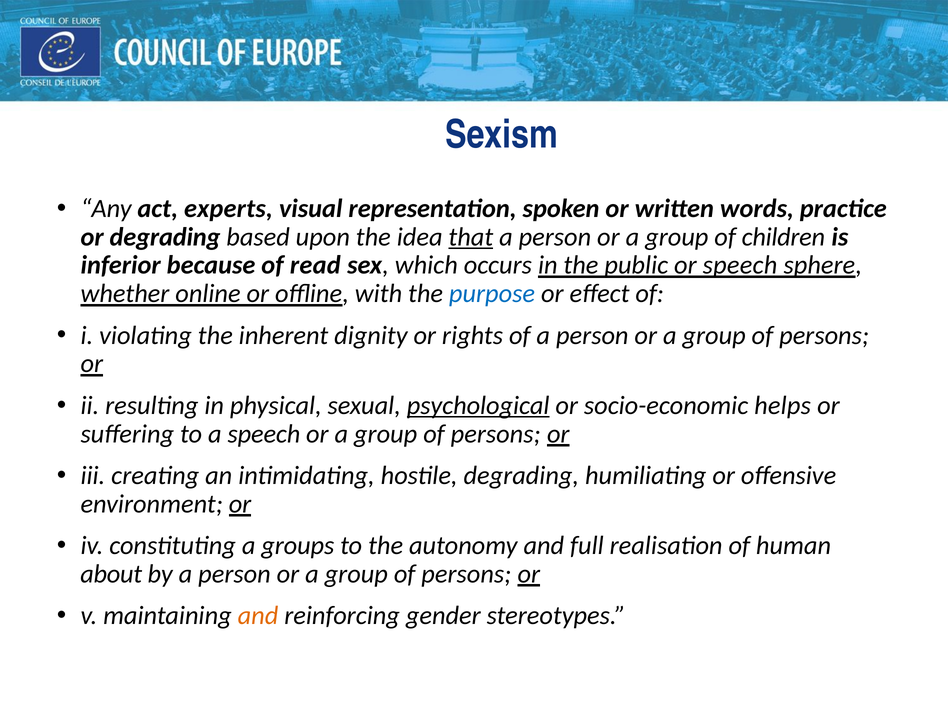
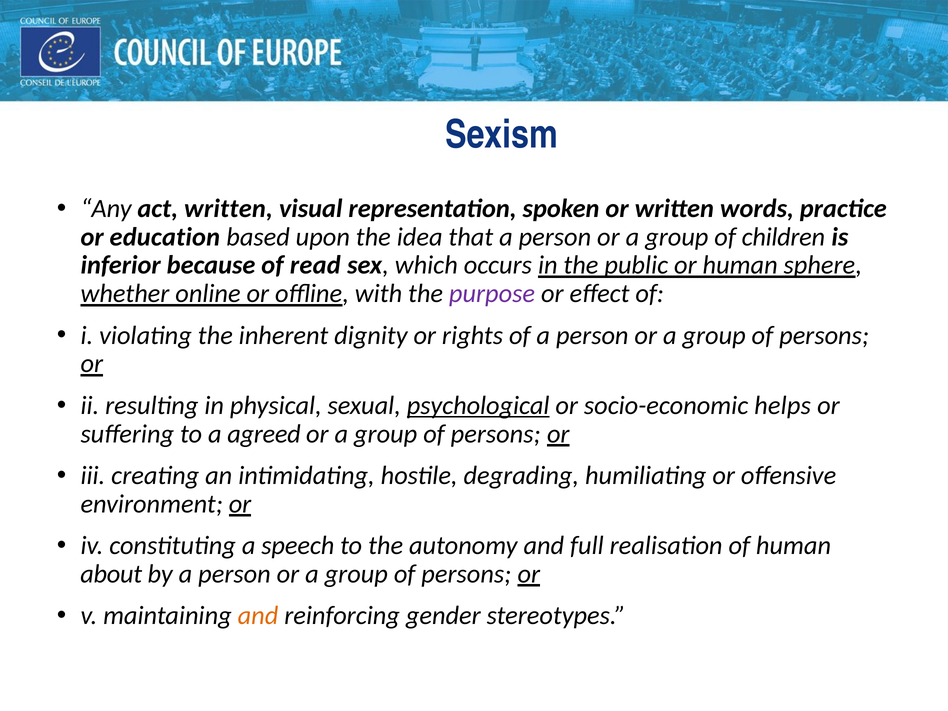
act experts: experts -> written (228, 208)
or degrading: degrading -> education (165, 237)
that underline: present -> none (471, 237)
or speech: speech -> human (740, 265)
purpose colour: blue -> purple (492, 294)
a speech: speech -> agreed (264, 434)
groups: groups -> speech (298, 546)
